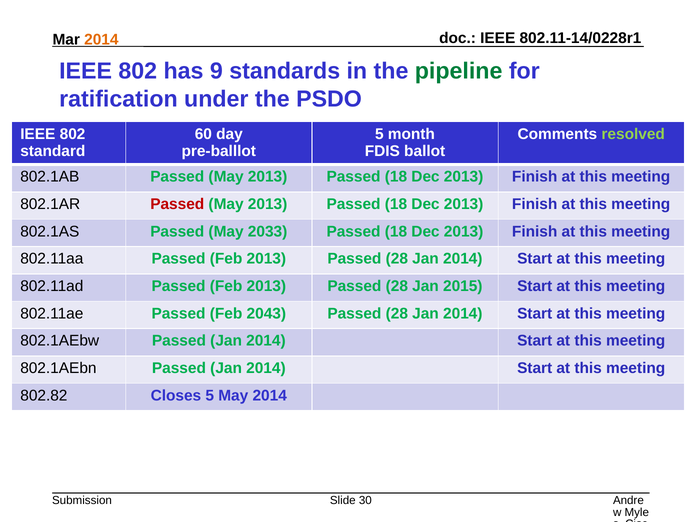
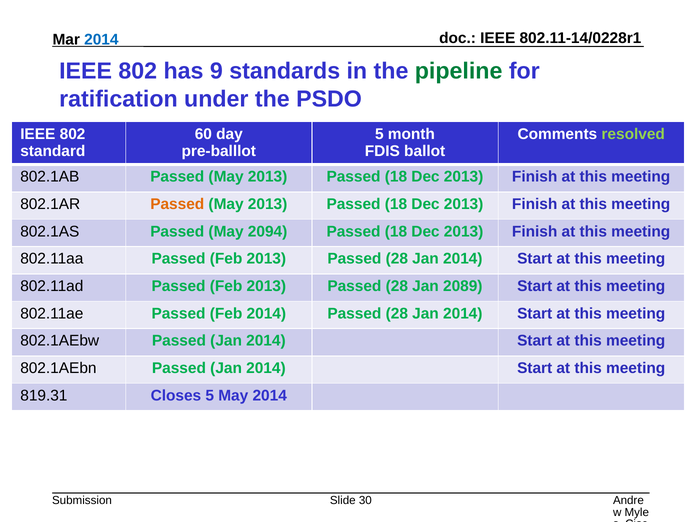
2014 colour: orange -> blue (101, 40)
Passed colour: red -> orange (177, 204)
2033: 2033 -> 2094 (268, 232)
2015: 2015 -> 2089 (463, 286)
Feb 2043: 2043 -> 2014 (266, 314)
802.82: 802.82 -> 819.31 (44, 396)
